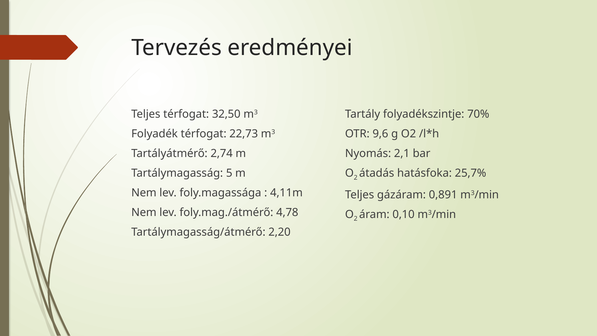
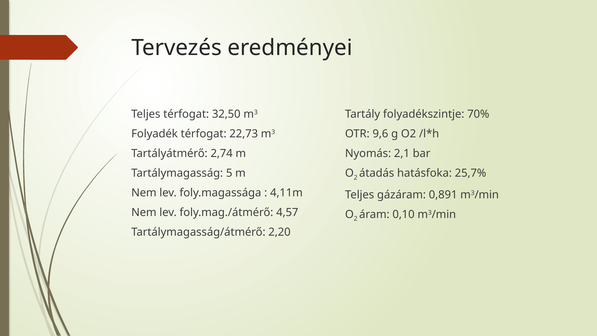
4,78: 4,78 -> 4,57 (287, 212)
